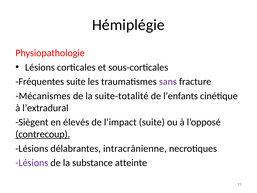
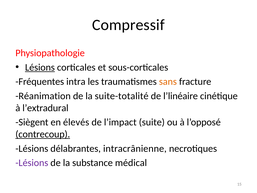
Hémiplégie: Hémiplégie -> Compressif (128, 25)
Lésions underline: none -> present (40, 67)
Fréquentes suite: suite -> intra (76, 82)
sans colour: purple -> orange (168, 82)
Mécanismes: Mécanismes -> Réanimation (43, 96)
l’enfants: l’enfants -> l’linéaire (181, 96)
atteinte: atteinte -> médical (131, 163)
